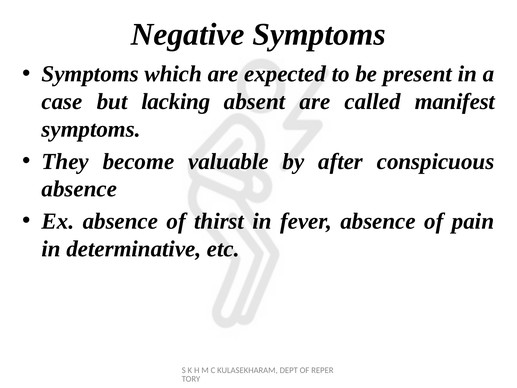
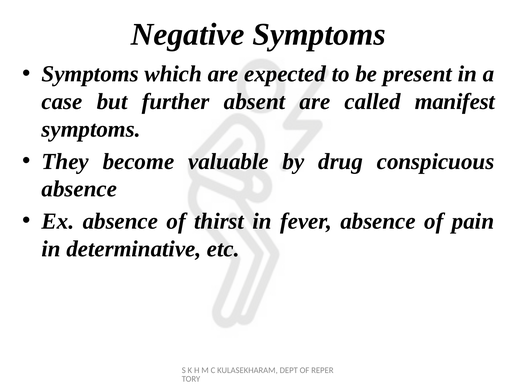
lacking: lacking -> further (176, 102)
after: after -> drug (341, 161)
